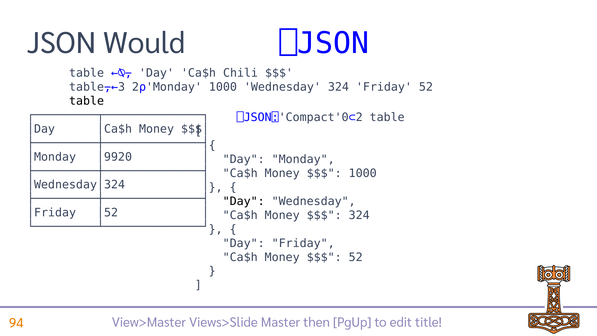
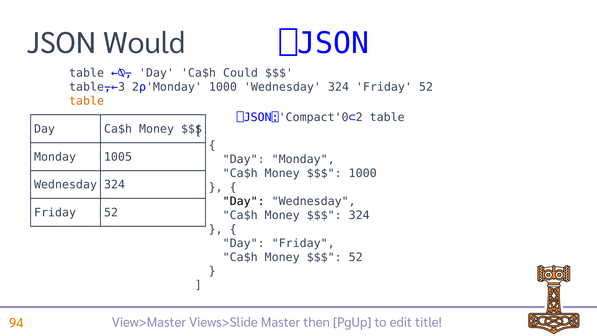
Chili: Chili -> Could (240, 73)
table colour: black -> orange (87, 101)
│9920: │9920 -> │1005 (114, 157)
